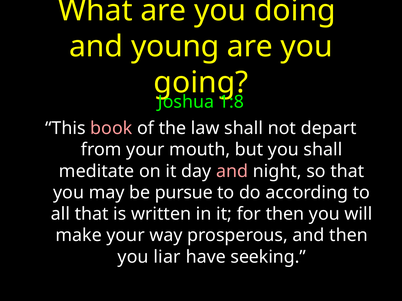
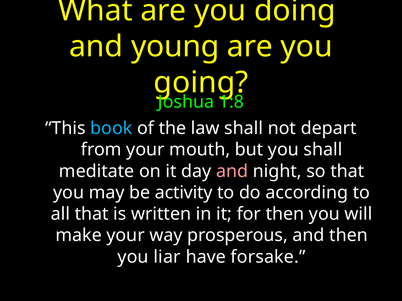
book colour: pink -> light blue (111, 129)
pursue: pursue -> activity (184, 193)
seeking: seeking -> forsake (268, 257)
